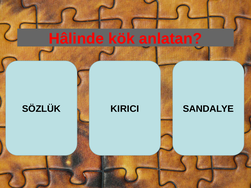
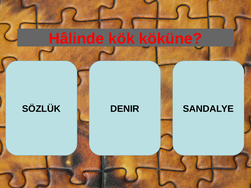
anlatan: anlatan -> köküne (170, 39)
KIRICI: KIRICI -> DENIR (125, 109)
